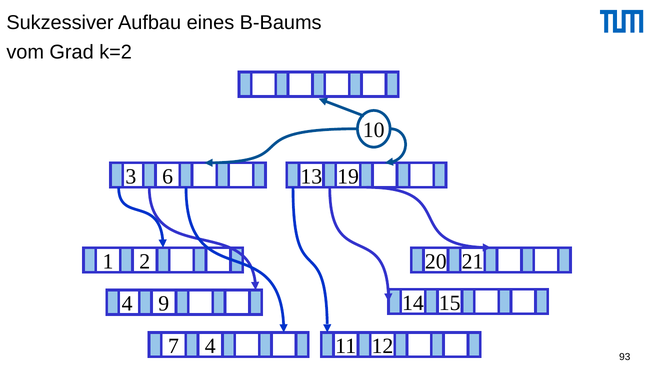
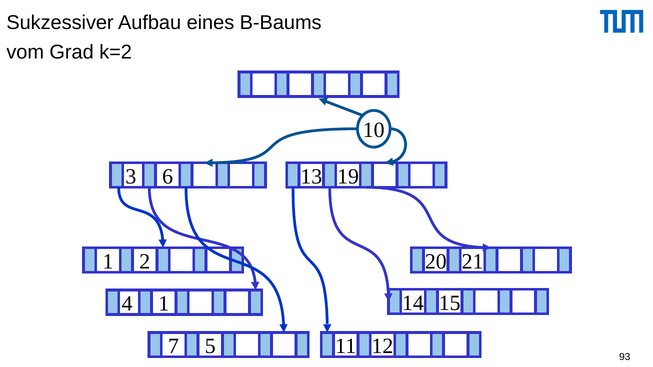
4 9: 9 -> 1 (164, 304)
7 4: 4 -> 5 (210, 346)
